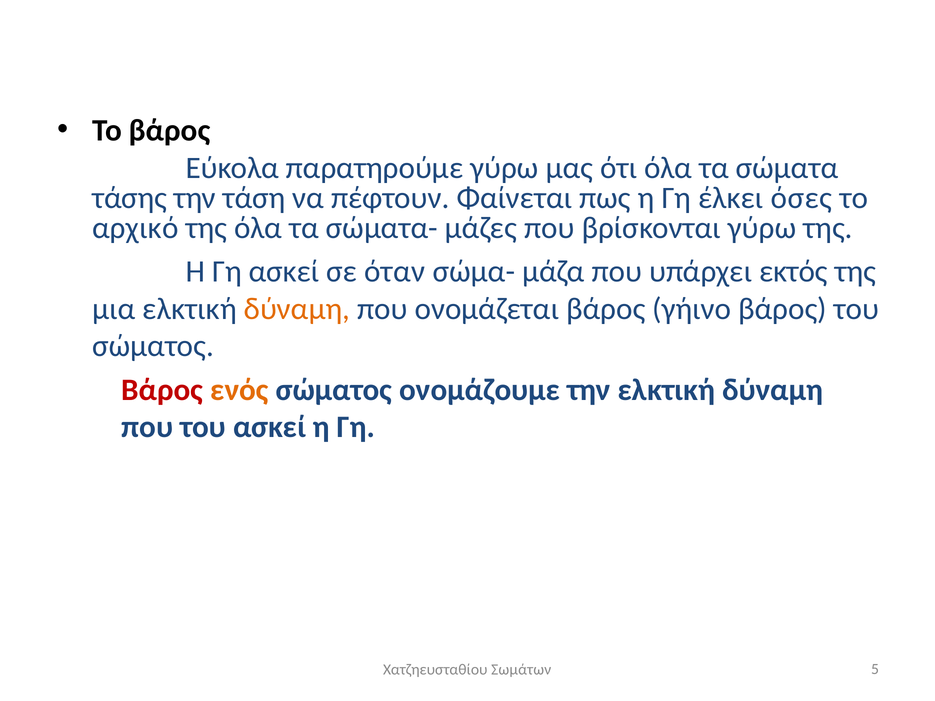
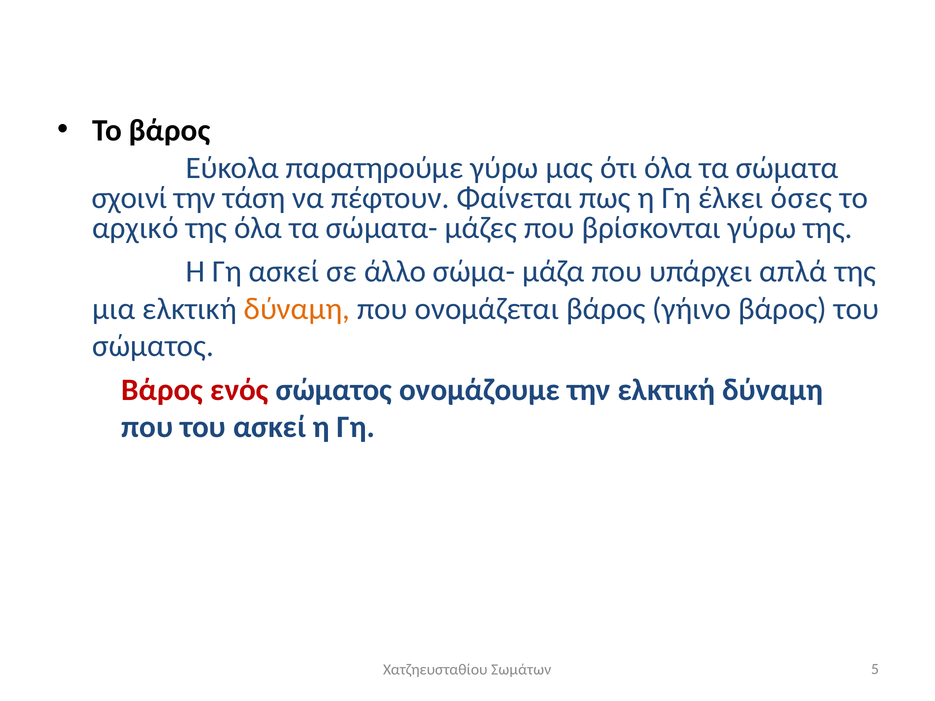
τάσης: τάσης -> σχοινί (130, 198)
όταν: όταν -> άλλο (395, 271)
εκτός: εκτός -> απλά (793, 271)
ενός colour: orange -> red (239, 390)
